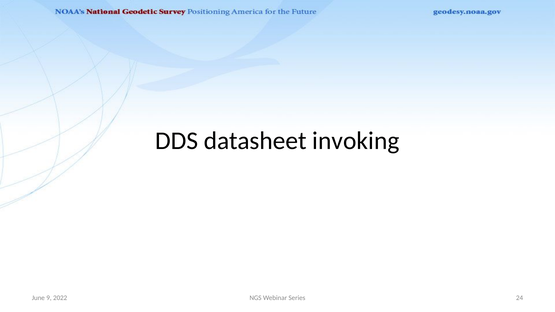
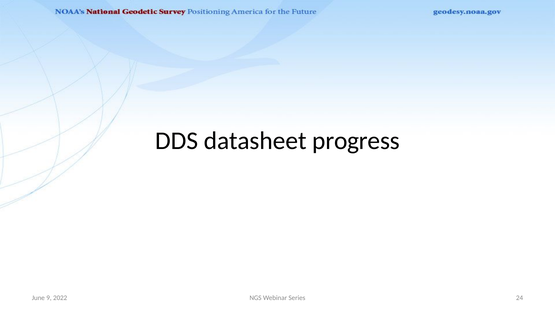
invoking: invoking -> progress (356, 141)
